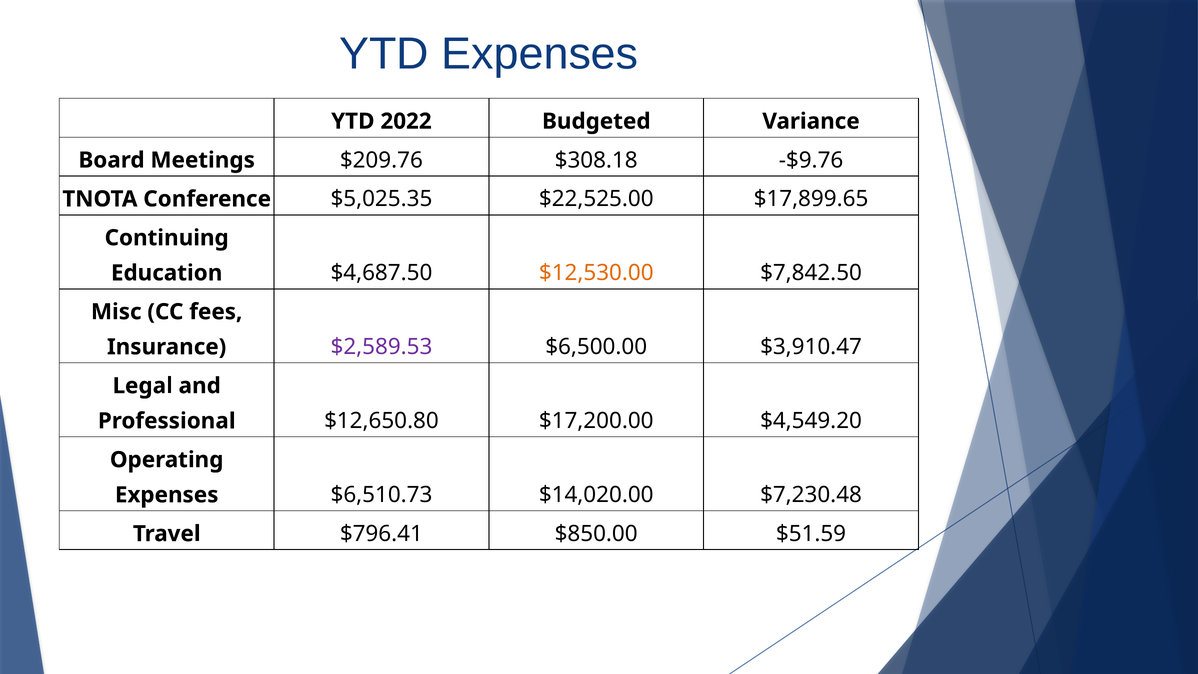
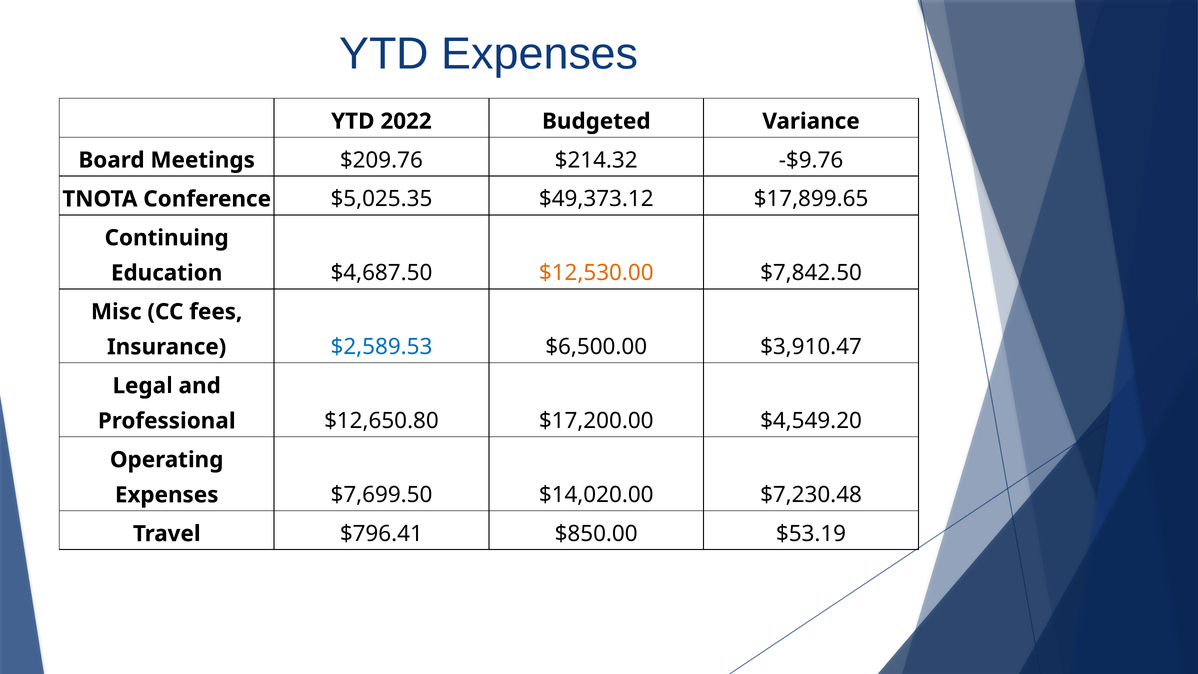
$308.18: $308.18 -> $214.32 (596, 160)
$22,525.00: $22,525.00 -> $49,373.12 (596, 199)
$2,589.53 colour: purple -> blue (381, 347)
$6,510.73: $6,510.73 -> $7,699.50 (381, 495)
$51.59: $51.59 -> $53.19 (811, 534)
